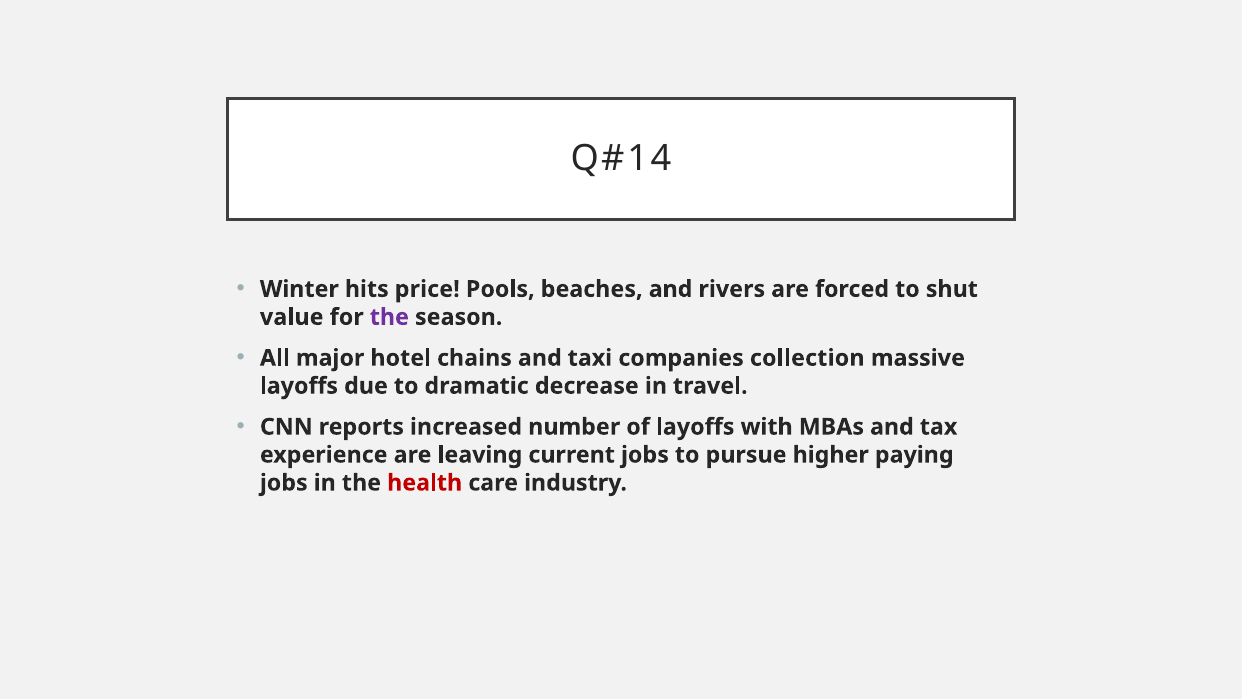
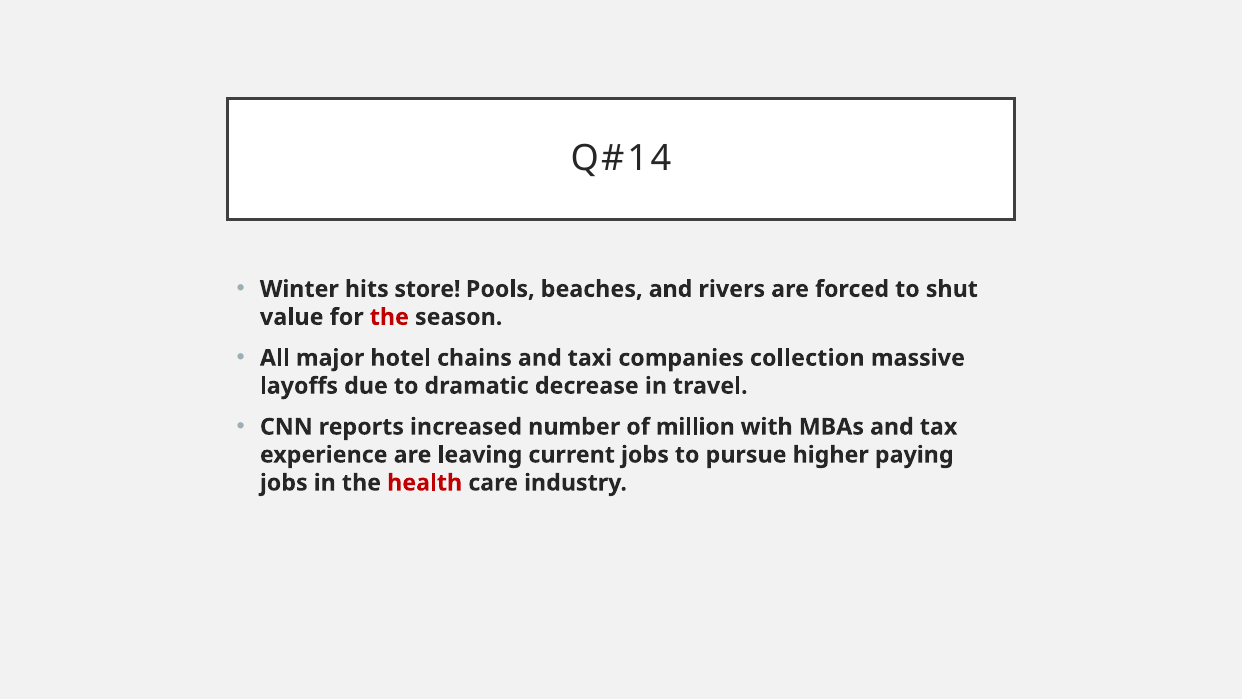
price: price -> store (427, 289)
the colour: purple -> red (389, 317)
of layoffs: layoffs -> million (695, 427)
